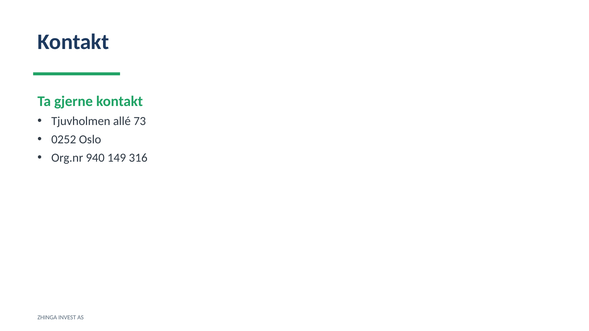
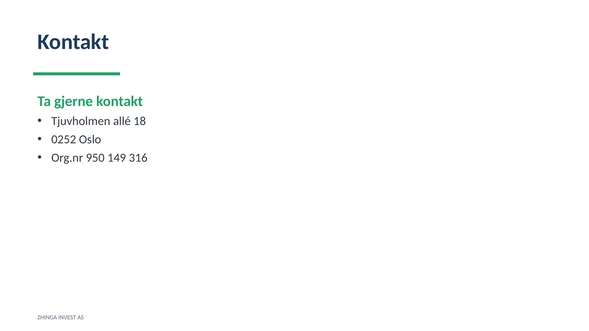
73: 73 -> 18 (140, 121)
940: 940 -> 950 (95, 158)
